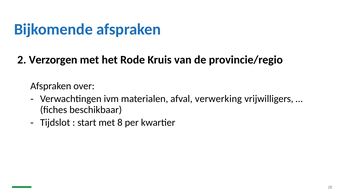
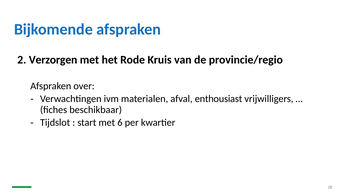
verwerking: verwerking -> enthousiast (219, 99)
8: 8 -> 6 (120, 122)
